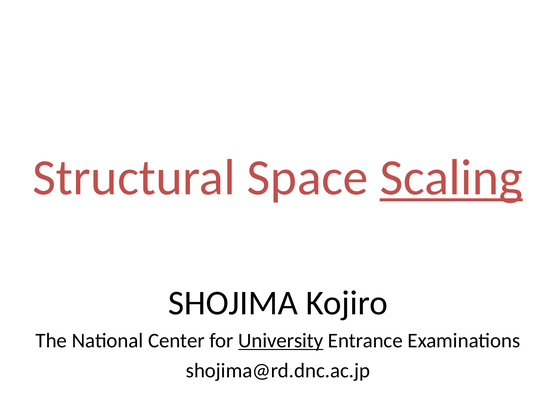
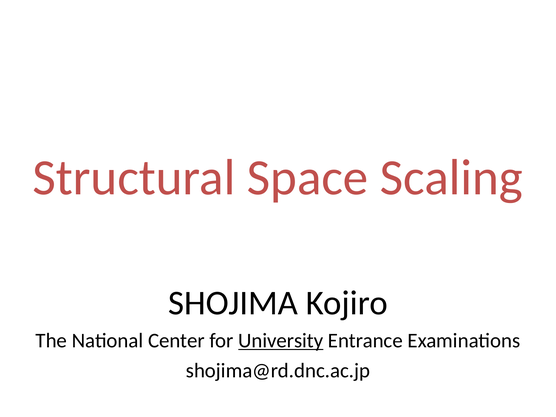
Scaling underline: present -> none (451, 178)
